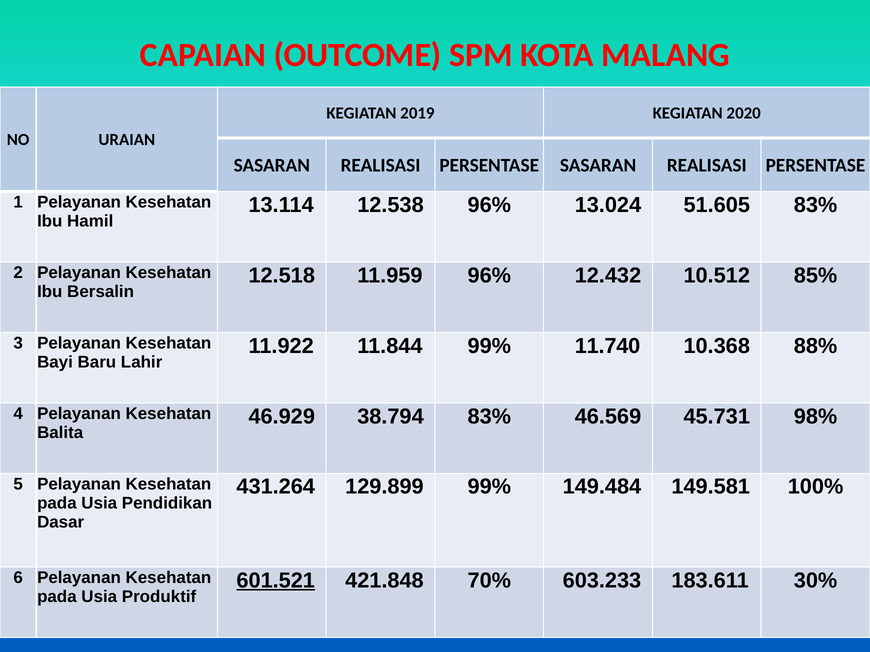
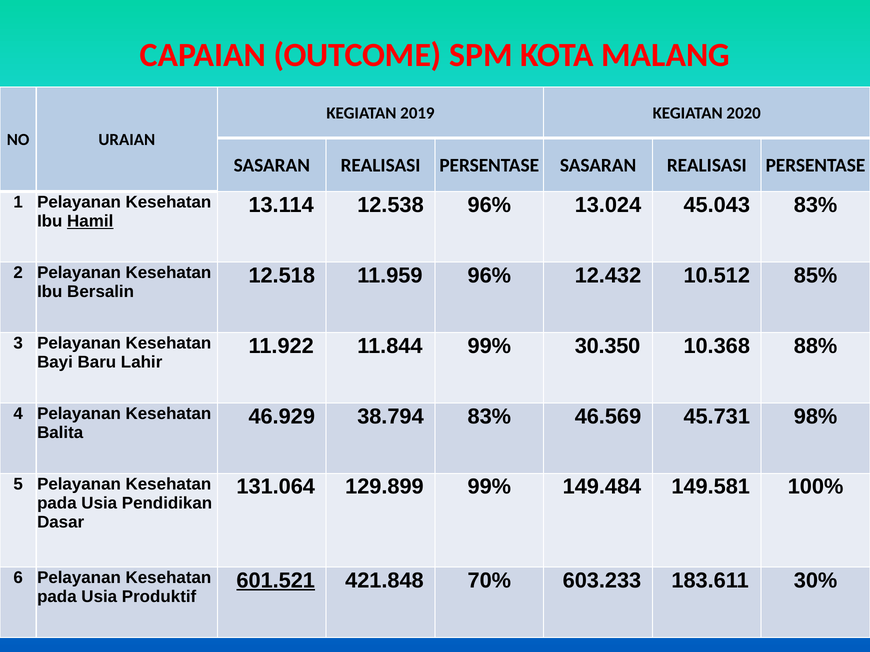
51.605: 51.605 -> 45.043 (717, 205)
Hamil underline: none -> present (90, 221)
11.740: 11.740 -> 30.350 (608, 346)
431.264: 431.264 -> 131.064 (276, 487)
